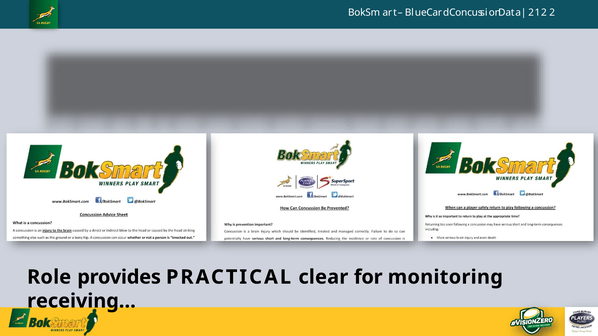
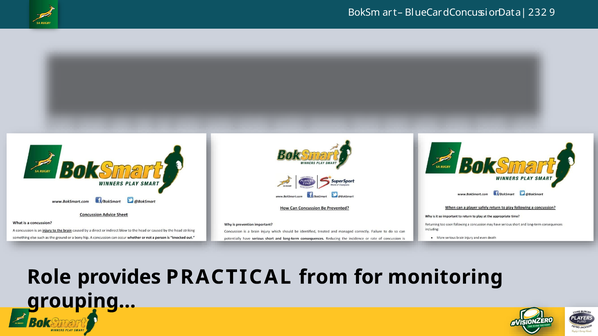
1: 1 -> 3 (537, 12)
2 2: 2 -> 9 (552, 12)
clear: clear -> from (323, 277)
receiving…: receiving… -> grouping… (81, 301)
